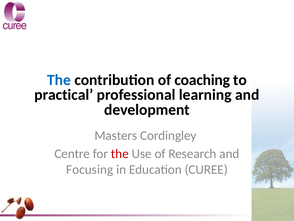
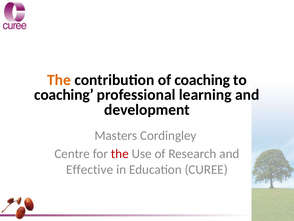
The colour: blue -> orange (59, 80)
practical: practical -> coaching (64, 95)
Focusing: Focusing -> Effective (90, 169)
